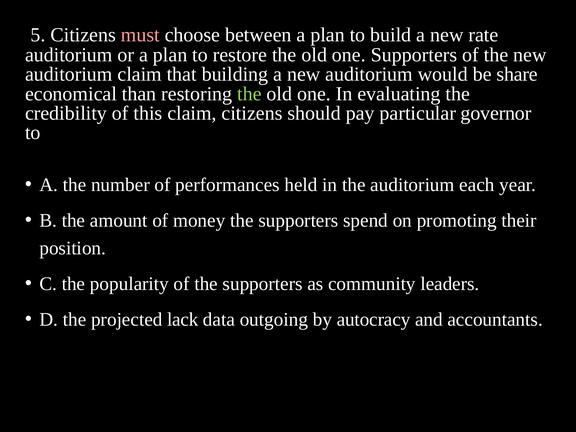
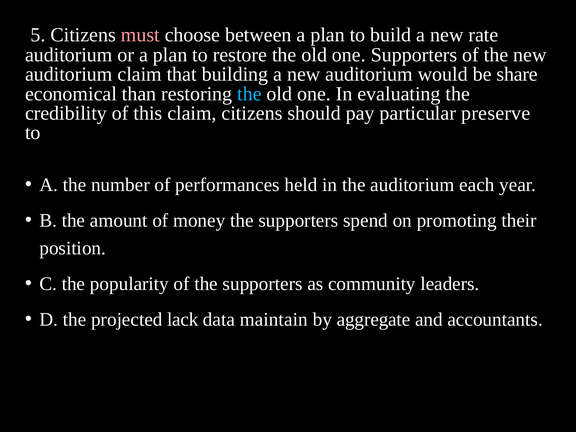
the colour: light green -> light blue (249, 94)
governor: governor -> preserve (496, 113)
outgoing: outgoing -> maintain (274, 320)
autocracy: autocracy -> aggregate (374, 320)
